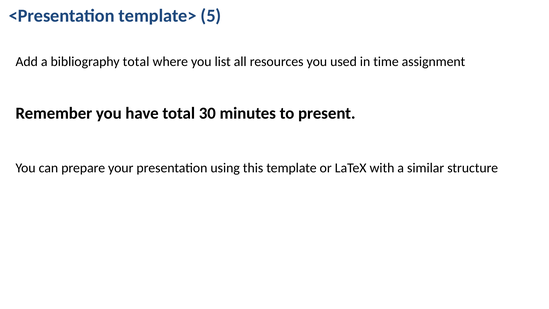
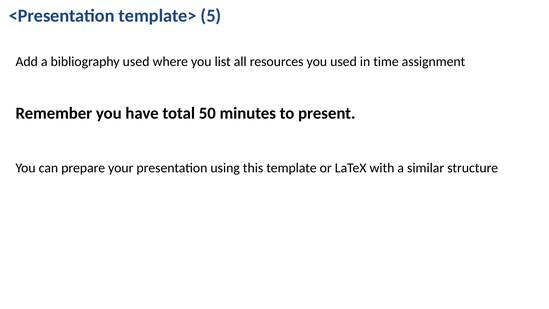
bibliography total: total -> used (136, 62)
30: 30 -> 50 (207, 113)
